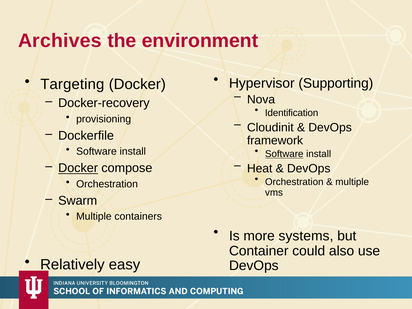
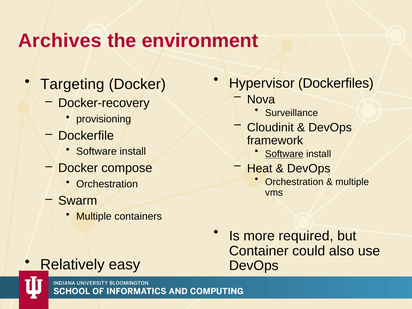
Supporting: Supporting -> Dockerfiles (336, 83)
Identification: Identification -> Surveillance (292, 113)
Docker underline: present -> none (78, 168)
systems: systems -> required (306, 236)
